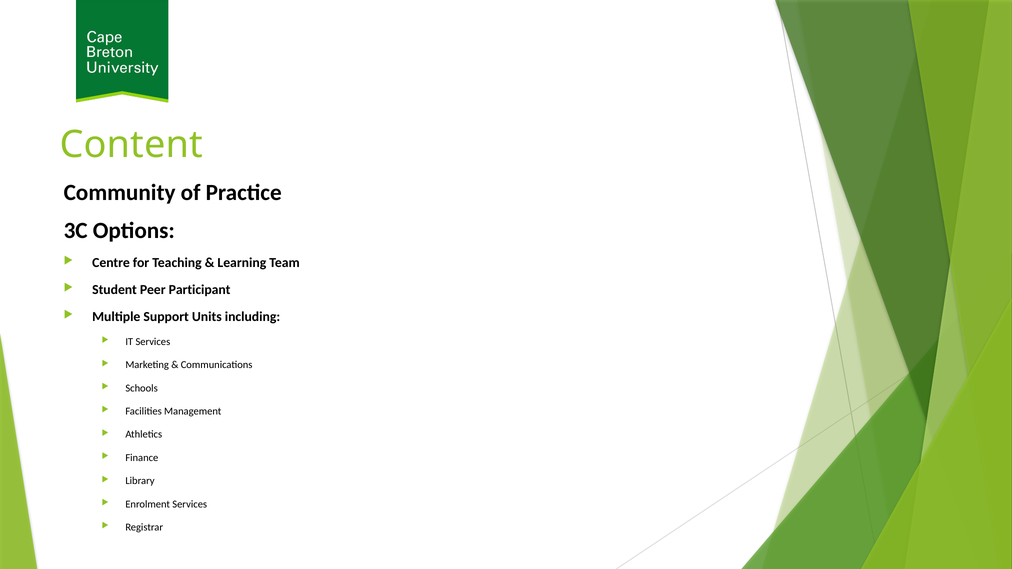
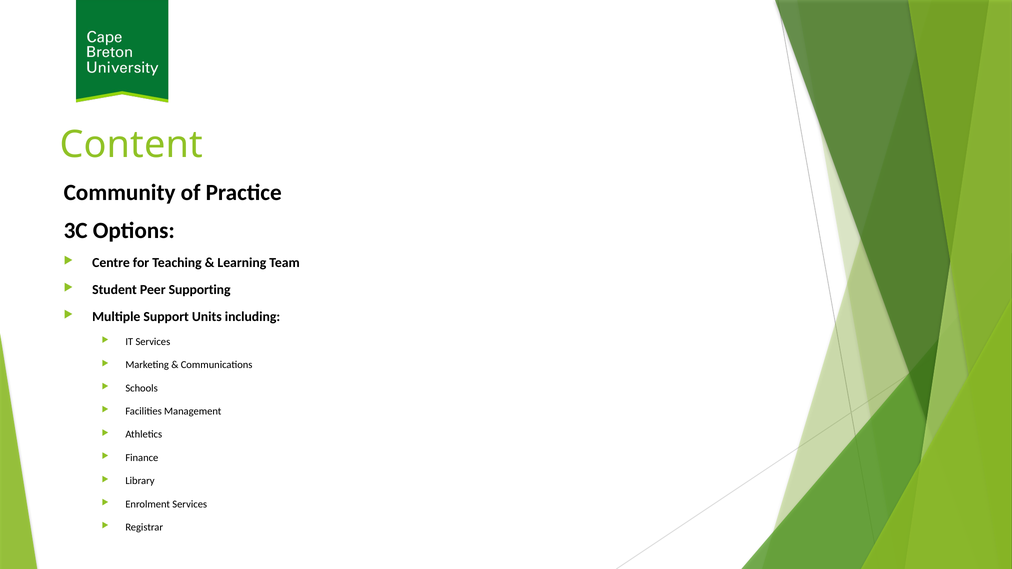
Participant: Participant -> Supporting (200, 290)
